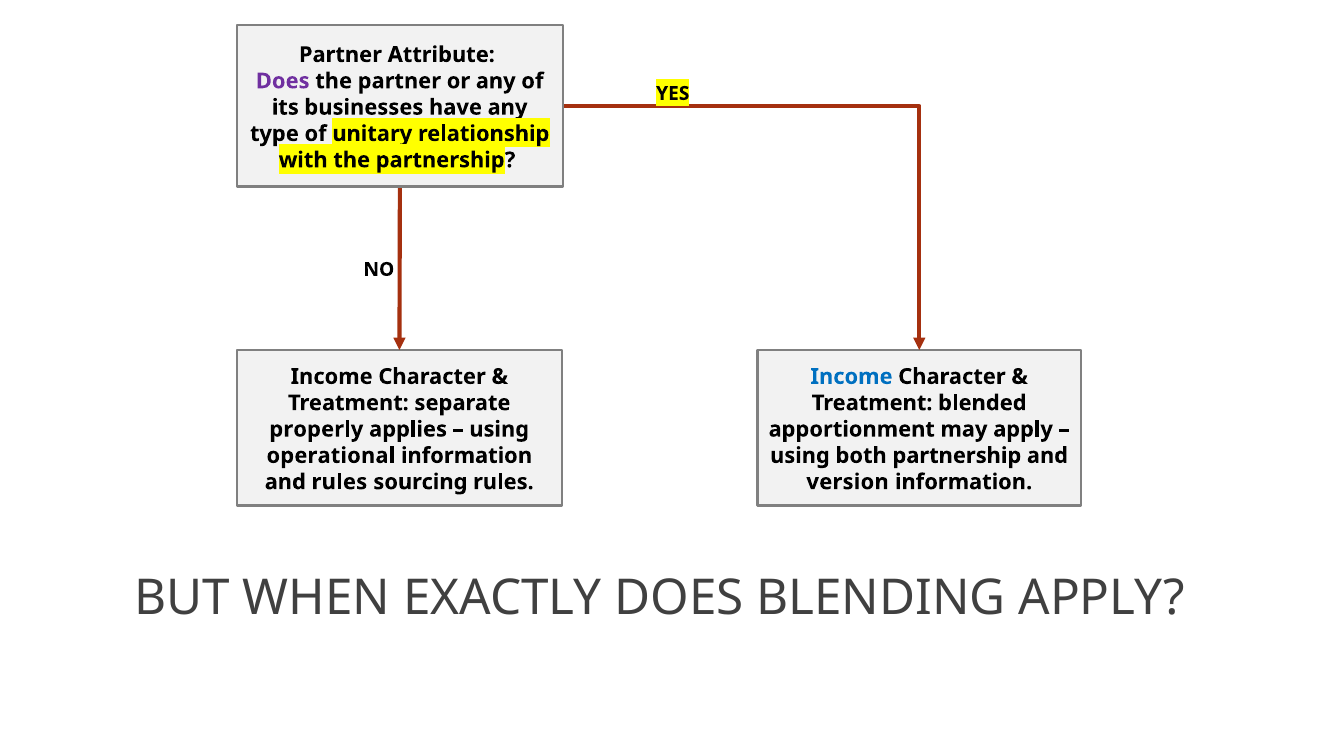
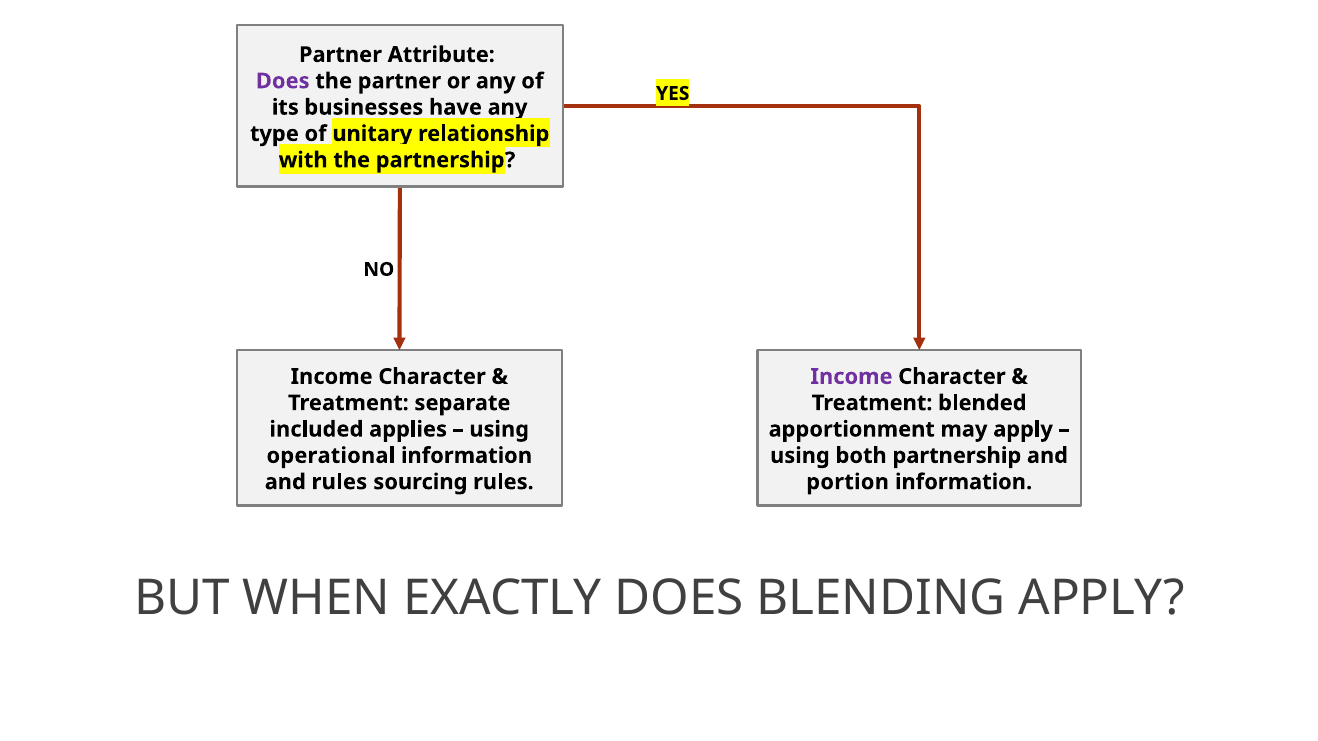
Income colour: blue -> purple (852, 377)
properly: properly -> included (316, 430)
version: version -> portion (848, 482)
